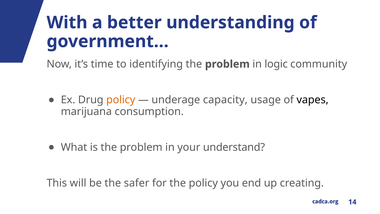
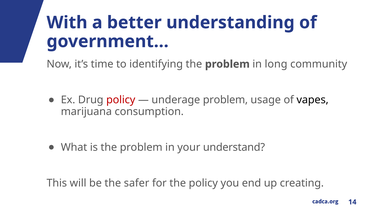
logic: logic -> long (276, 64)
policy colour: orange -> red (121, 100)
underage capacity: capacity -> problem (225, 100)
